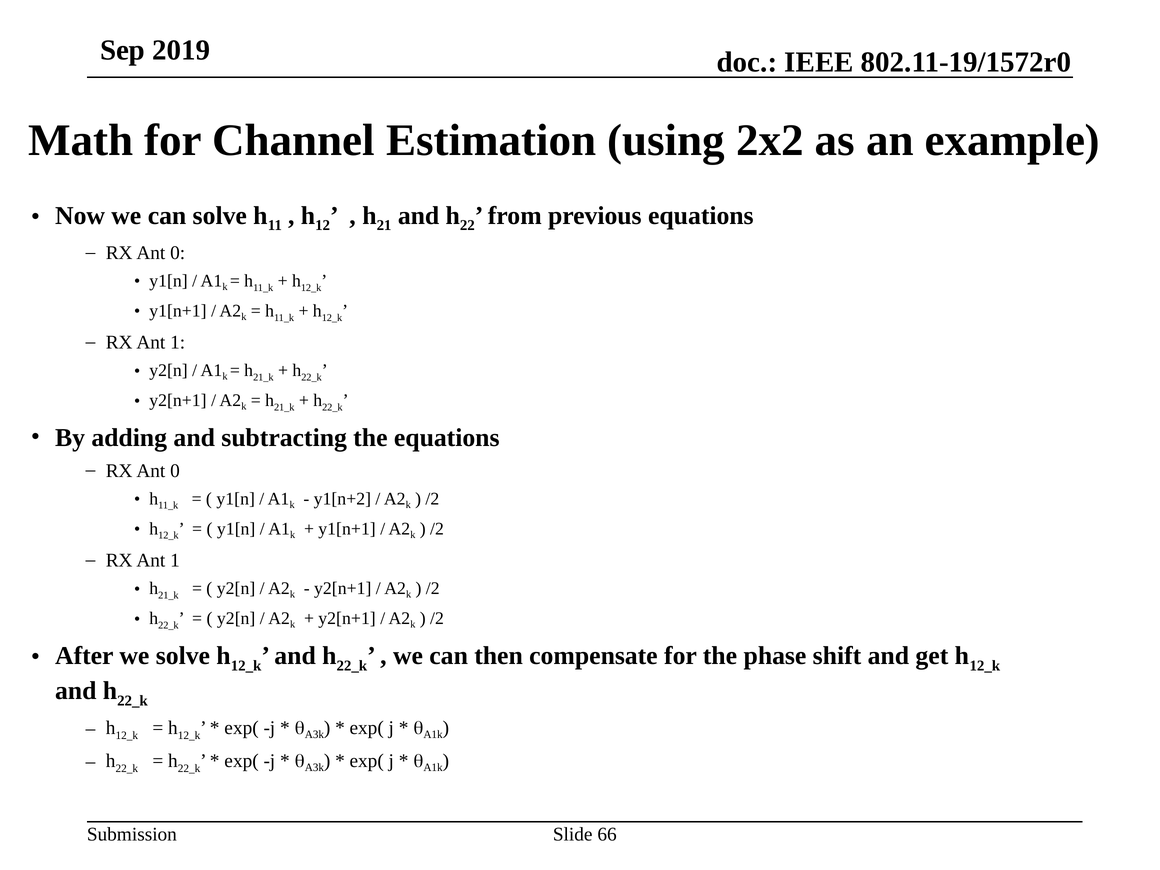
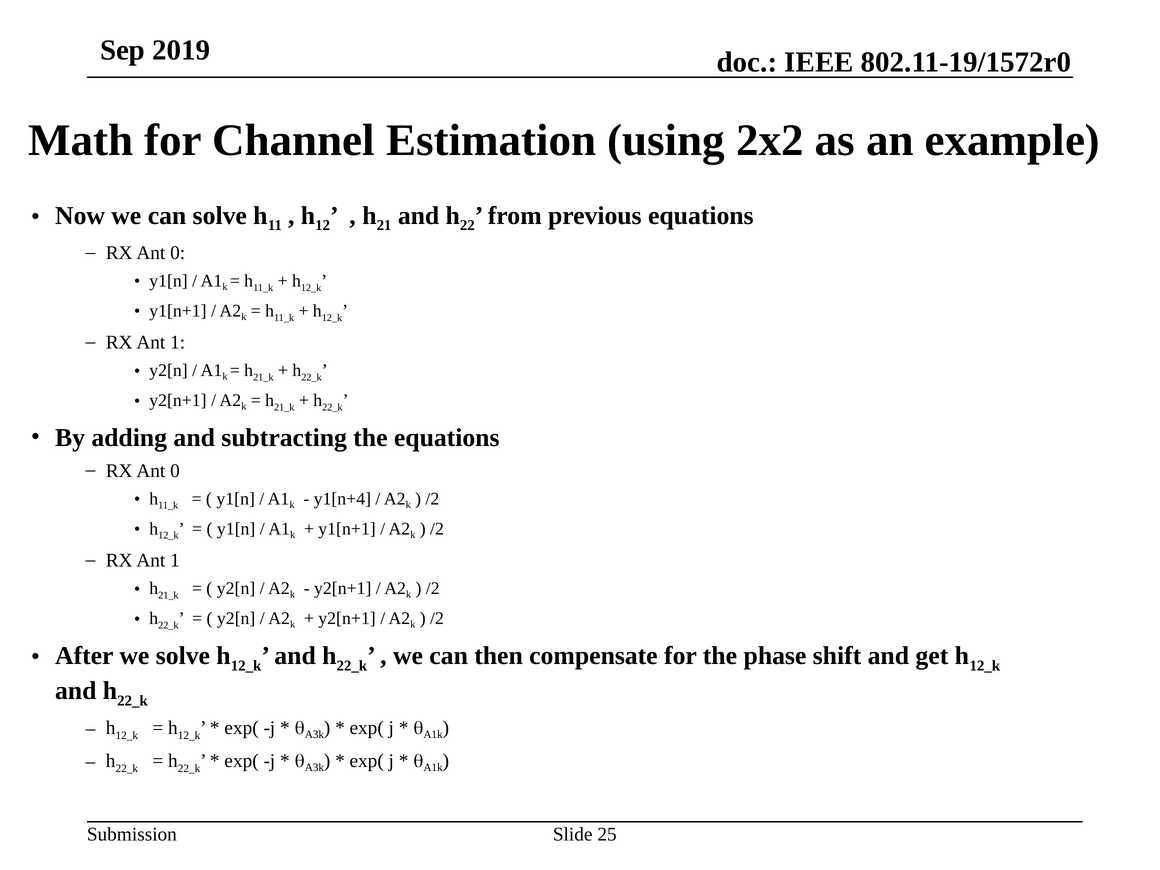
y1[n+2: y1[n+2 -> y1[n+4 (342, 499)
66: 66 -> 25 (607, 834)
